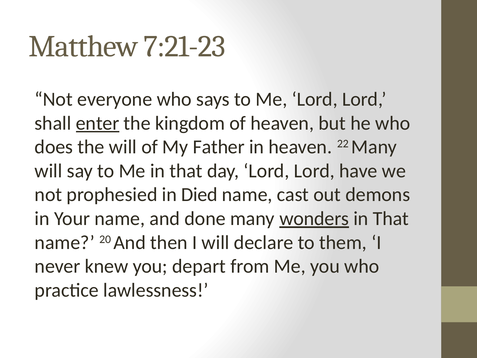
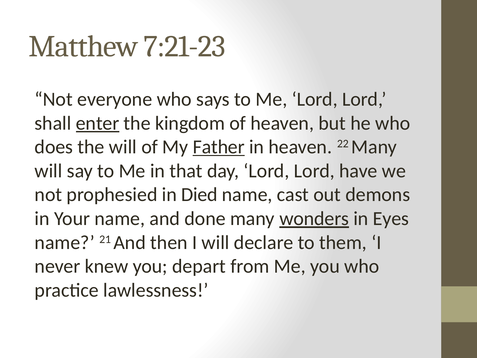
Father underline: none -> present (219, 147)
wonders in That: That -> Eyes (391, 218)
20: 20 -> 21 (105, 239)
